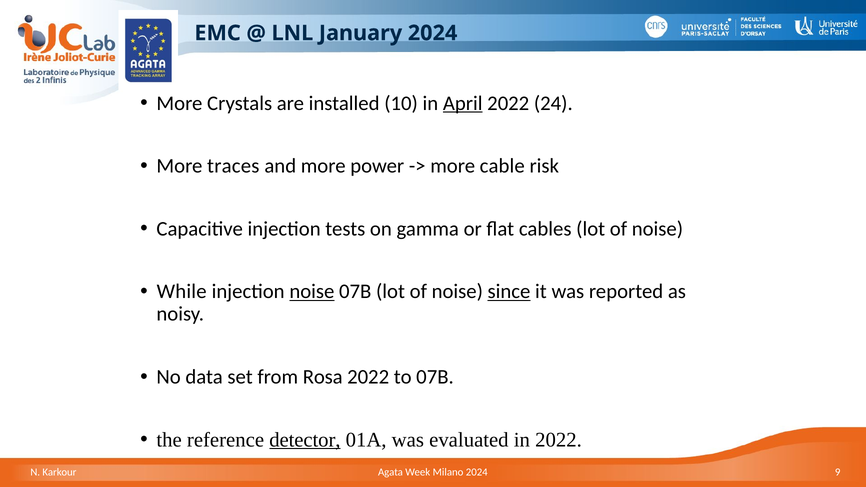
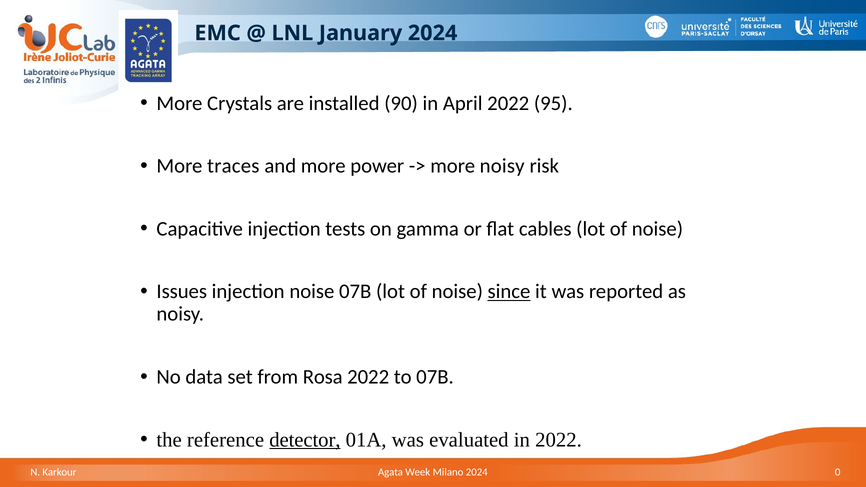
10: 10 -> 90 (401, 103)
April underline: present -> none (463, 103)
24: 24 -> 95 (553, 103)
more cable: cable -> noisy (502, 166)
While: While -> Issues (182, 292)
noise underline: present -> none (312, 292)
9: 9 -> 0 (838, 472)
